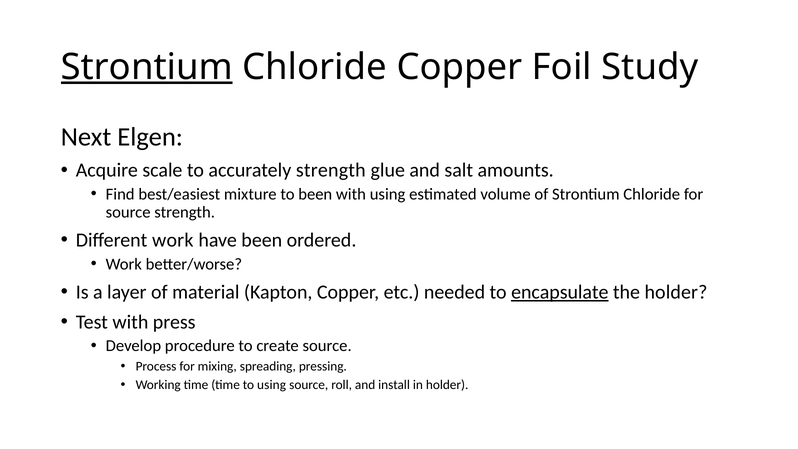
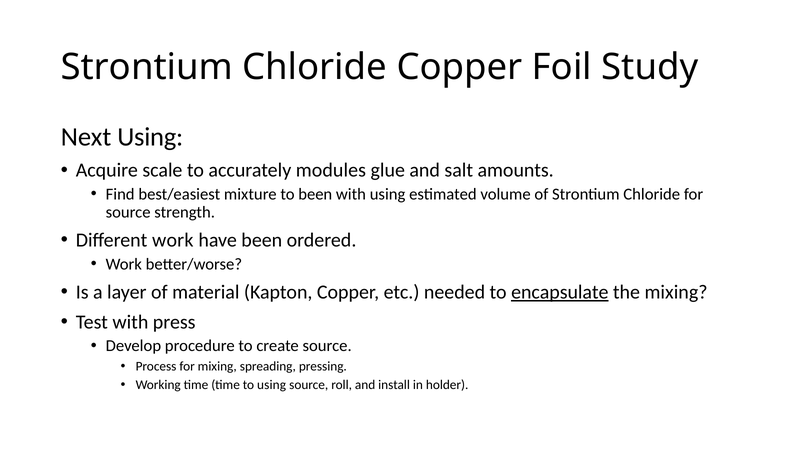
Strontium underline: present -> none (147, 67)
Next Elgen: Elgen -> Using (150, 137)
accurately strength: strength -> modules (331, 170)
the holder: holder -> mixing (676, 292)
